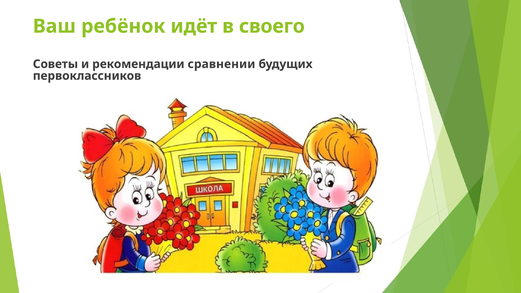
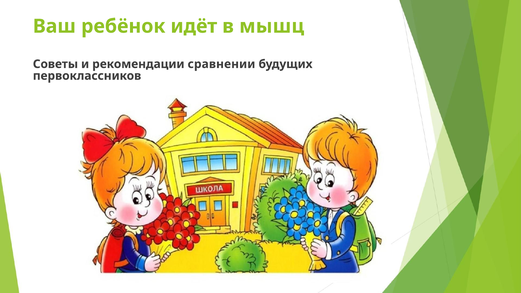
своего: своего -> мышц (272, 26)
